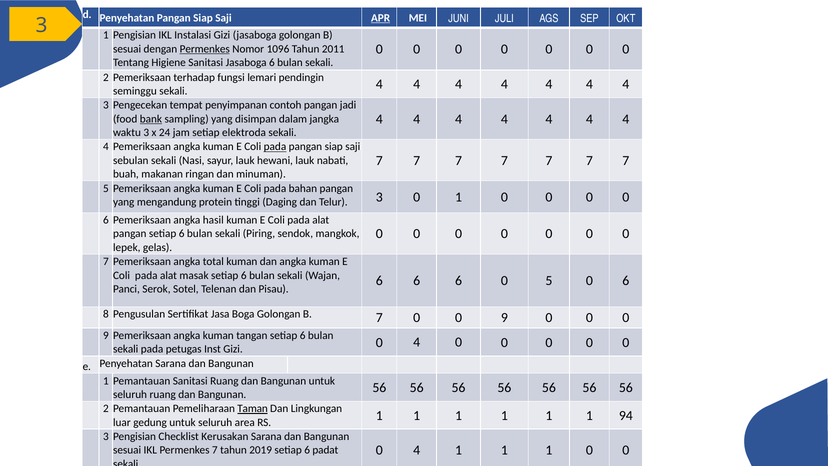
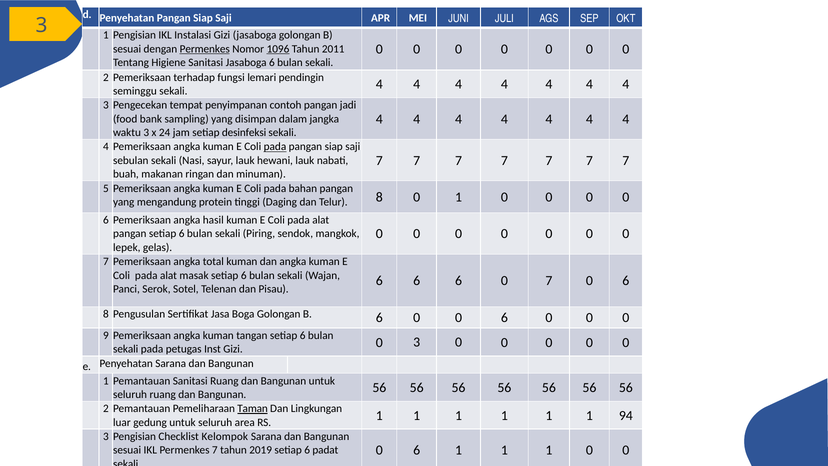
APR underline: present -> none (381, 18)
1096 underline: none -> present (278, 49)
bank underline: present -> none (151, 119)
elektroda: elektroda -> desinfeksi (244, 133)
Telur 3: 3 -> 8 (379, 197)
6 0 5: 5 -> 7 (549, 281)
B 7: 7 -> 6 (379, 318)
9: 9 -> 6 (504, 318)
Gizi 0 4: 4 -> 3 (417, 342)
Kerusakan: Kerusakan -> Kelompok (225, 436)
4: 4 -> 6 (417, 450)
